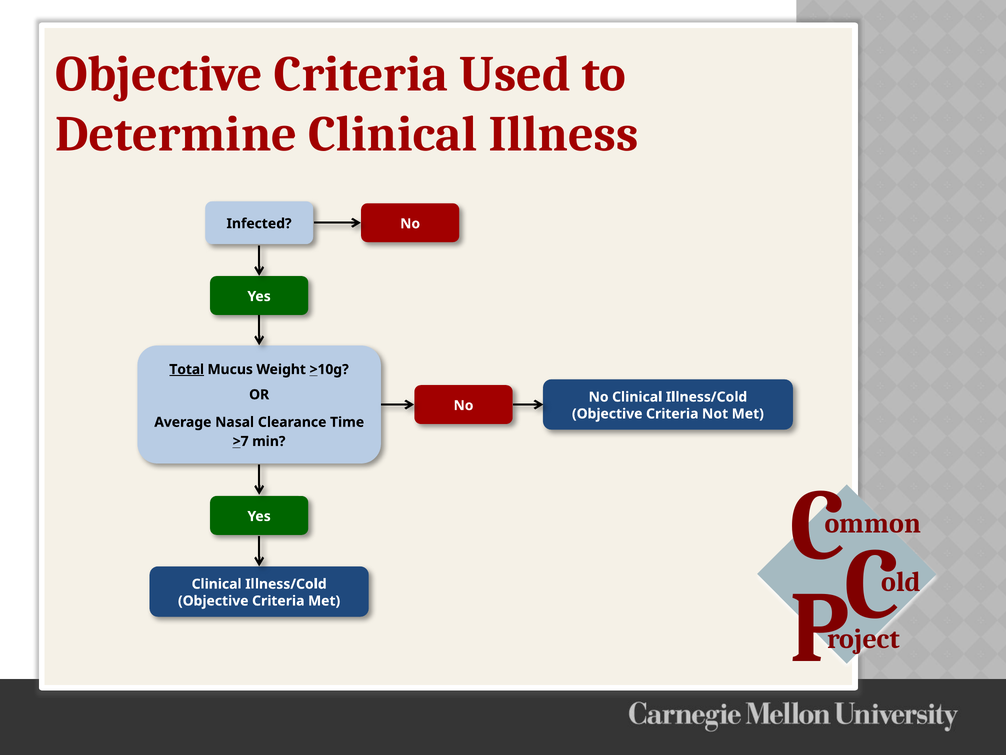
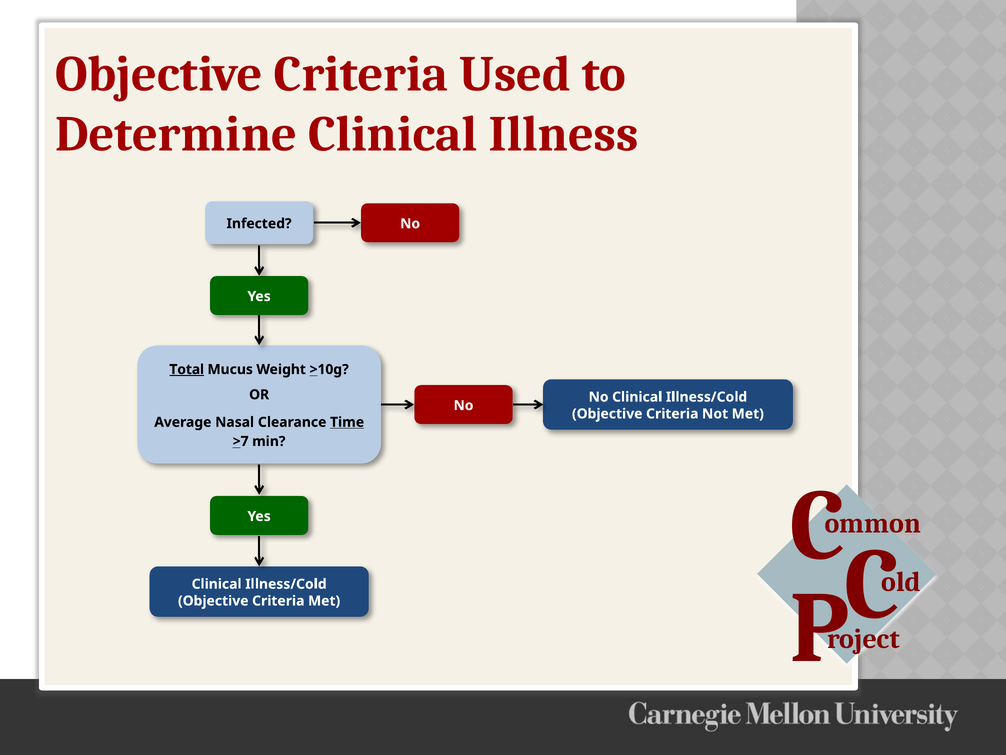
Time underline: none -> present (347, 422)
